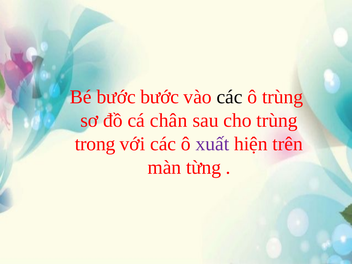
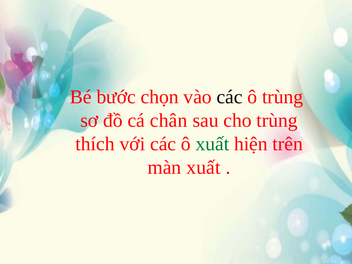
bước bước: bước -> chọn (160, 97)
trong: trong -> thích (95, 144)
xuất colour: purple -> green (212, 144)
màn từng: từng -> xuất (203, 167)
